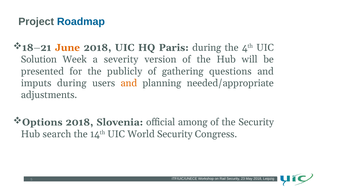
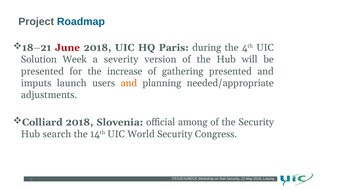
June colour: orange -> red (67, 48)
publicly: publicly -> increase (125, 71)
gathering questions: questions -> presented (230, 71)
imputs during: during -> launch (72, 83)
Options: Options -> Colliard (42, 122)
